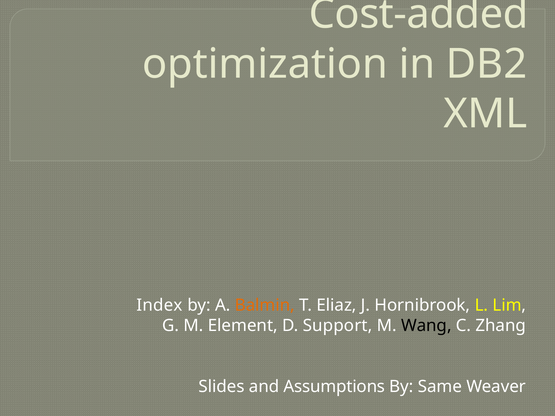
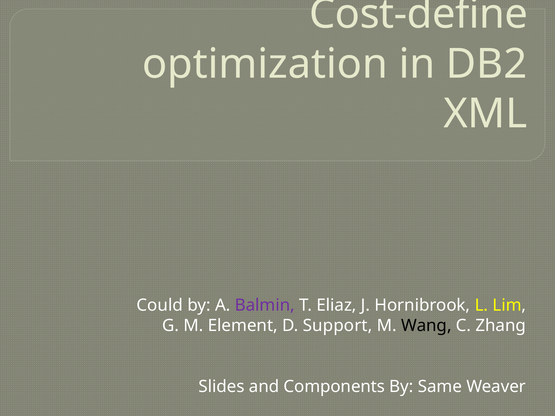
Cost-added: Cost-added -> Cost-define (419, 14)
Index: Index -> Could (160, 305)
Balmin colour: orange -> purple (265, 305)
Assumptions: Assumptions -> Components (334, 387)
